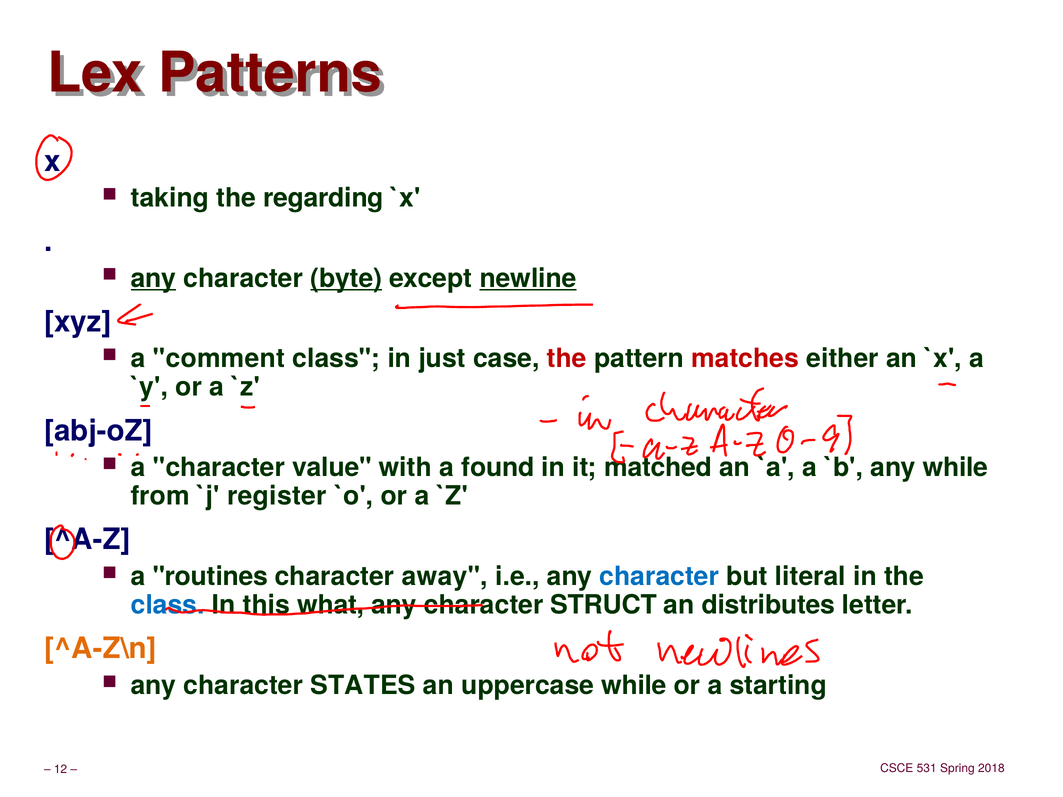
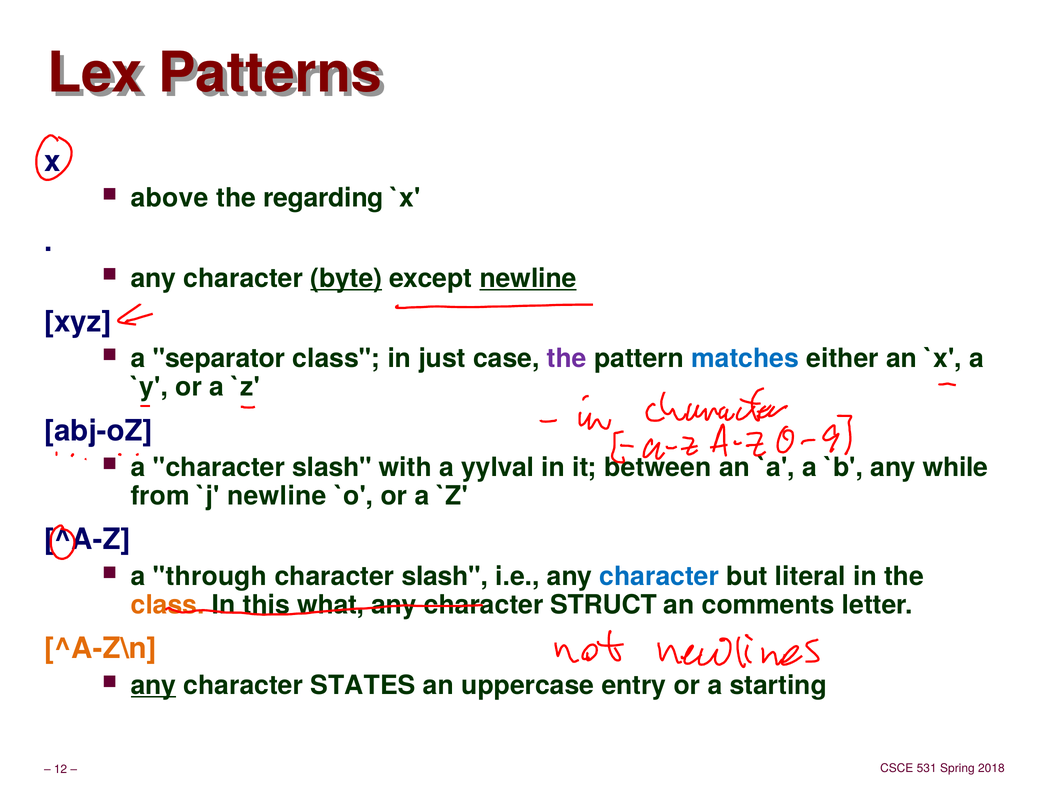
taking: taking -> above (170, 198)
any underline: present -> none (154, 278)
comment: comment -> separator (219, 359)
the colour: red -> purple (567, 359)
matches colour: red -> blue (745, 359)
a character value: value -> slash (332, 468)
found: found -> yylval (498, 468)
matched: matched -> between (658, 468)
register: register -> newline (277, 496)
routines: routines -> through (210, 577)
away: away -> slash (445, 577)
class colour: blue -> orange (168, 605)
distributes: distributes -> comments (768, 605)
any underline: none -> present (154, 686)
uppercase while: while -> entry (634, 686)
